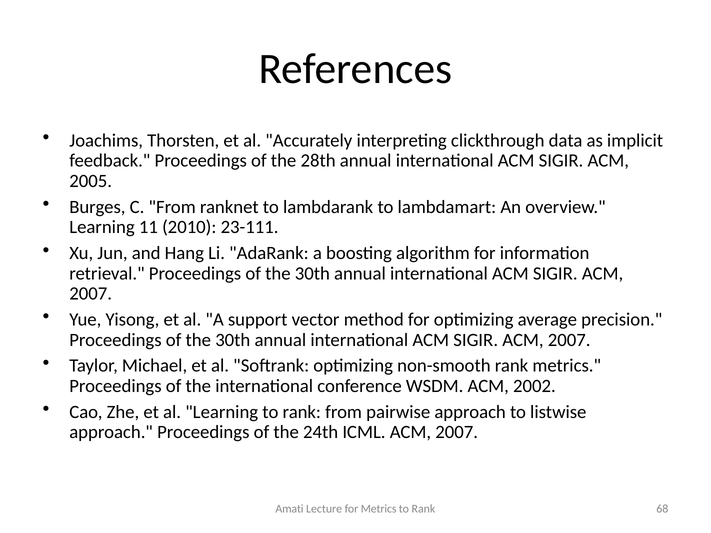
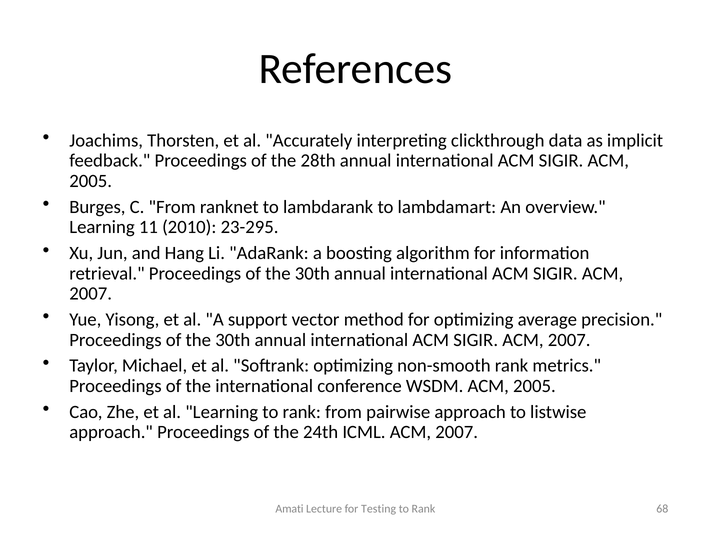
23-111: 23-111 -> 23-295 (250, 227)
WSDM ACM 2002: 2002 -> 2005 (534, 386)
for Metrics: Metrics -> Testing (379, 509)
